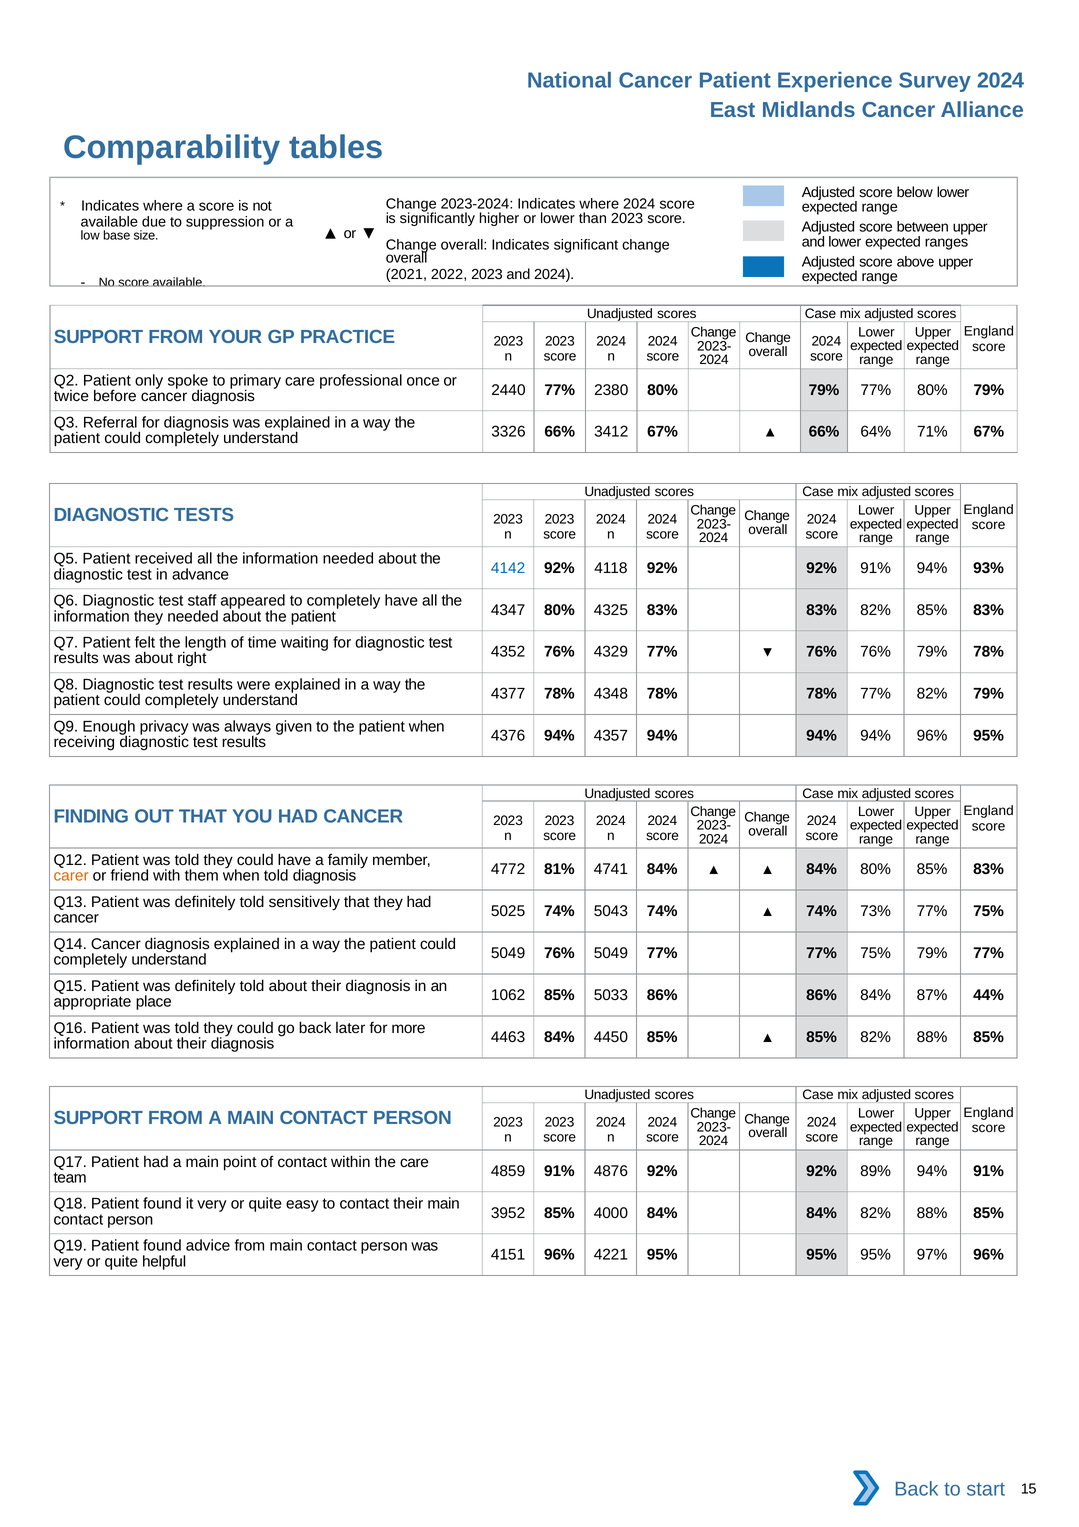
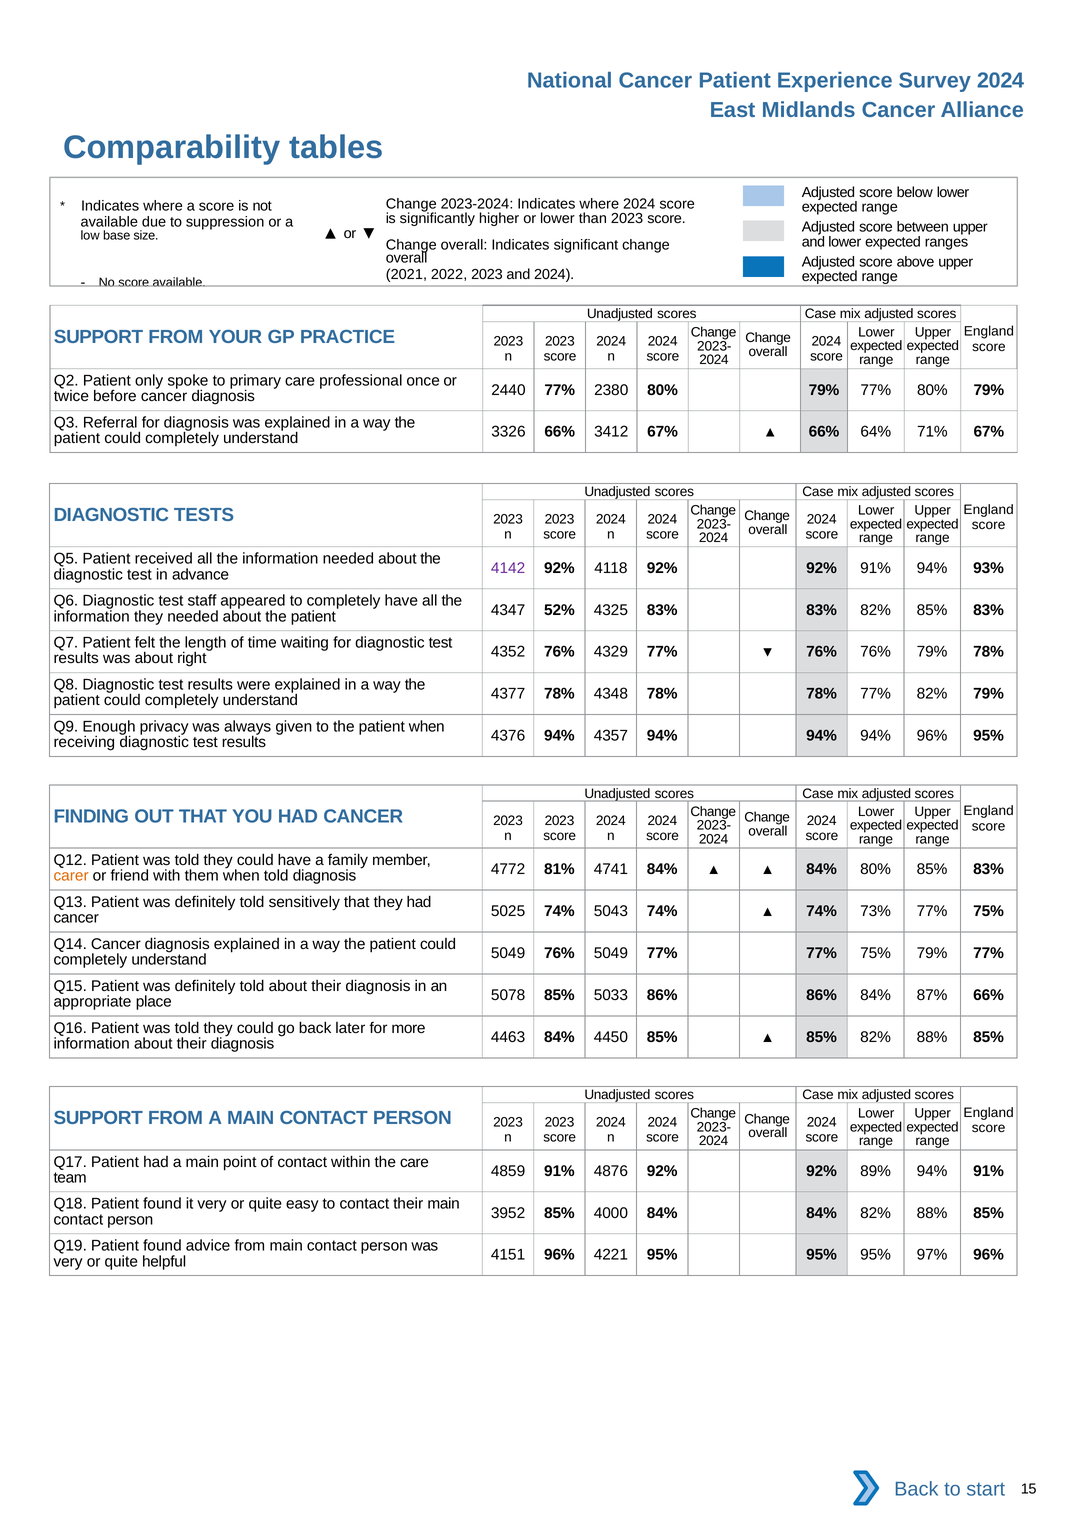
4142 colour: blue -> purple (508, 568)
4347 80%: 80% -> 52% (559, 610)
1062: 1062 -> 5078 (508, 995)
87% 44%: 44% -> 66% (989, 995)
